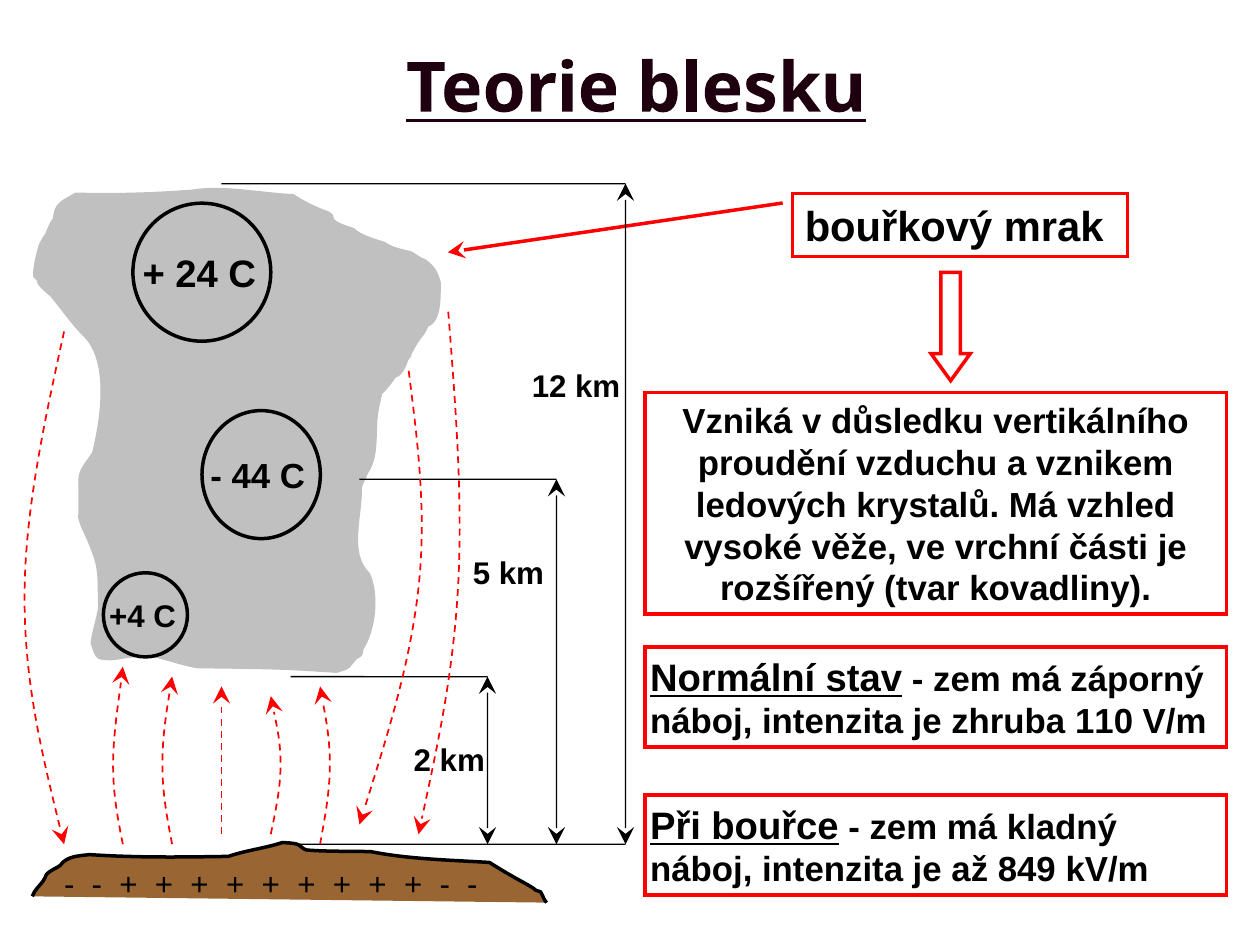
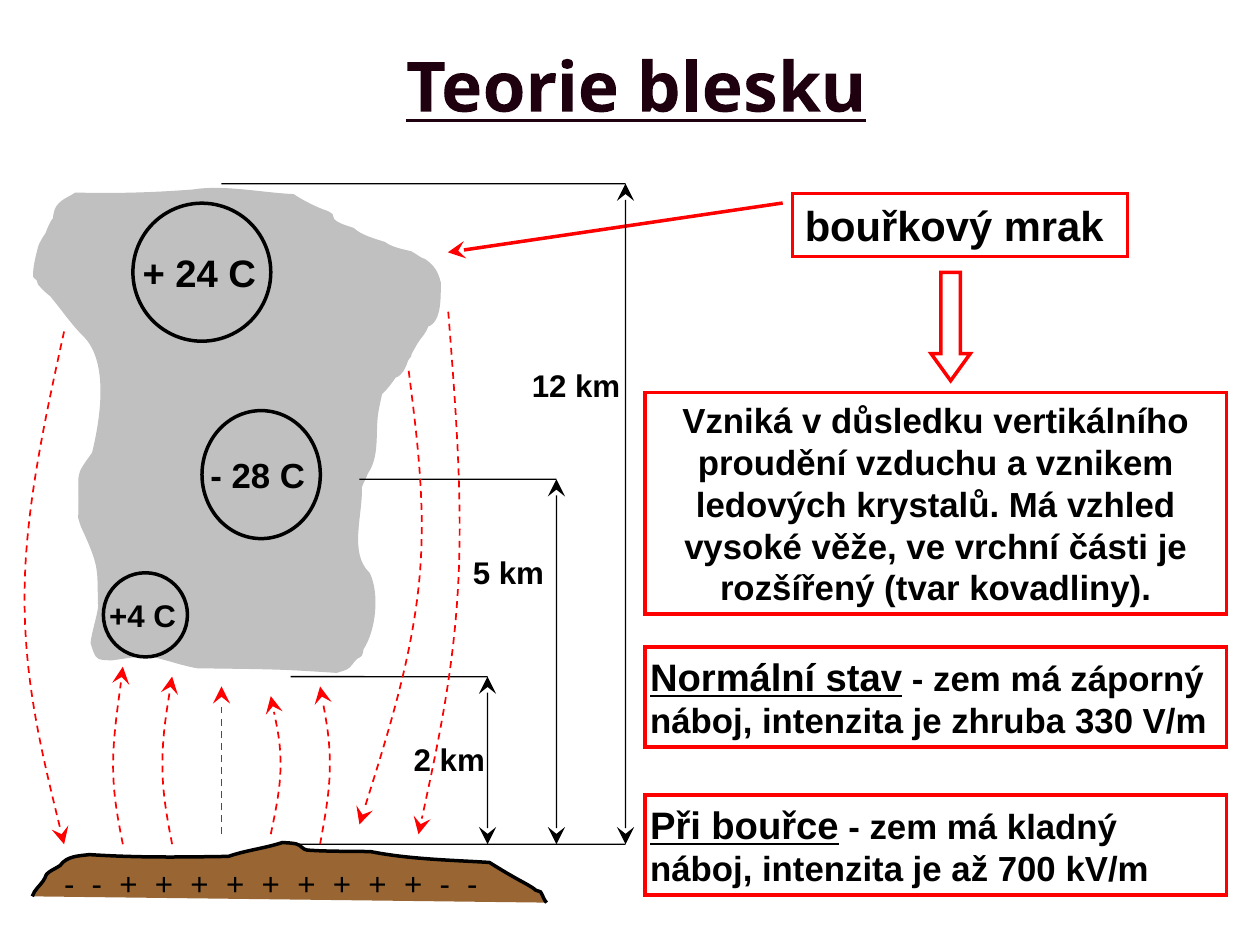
44: 44 -> 28 (251, 476)
110: 110 -> 330 (1104, 722)
849: 849 -> 700 (1027, 870)
